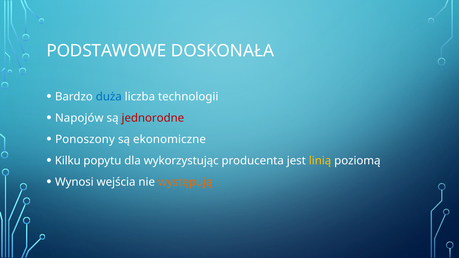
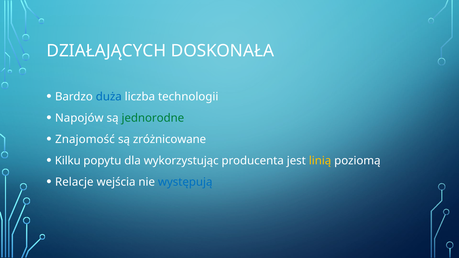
PODSTAWOWE: PODSTAWOWE -> DZIAŁAJĄCYCH (106, 51)
jednorodne colour: red -> green (153, 118)
Ponoszony: Ponoszony -> Znajomość (85, 139)
ekonomiczne: ekonomiczne -> zróżnicowane (170, 139)
Wynosi: Wynosi -> Relacje (74, 182)
występują colour: orange -> blue (185, 182)
